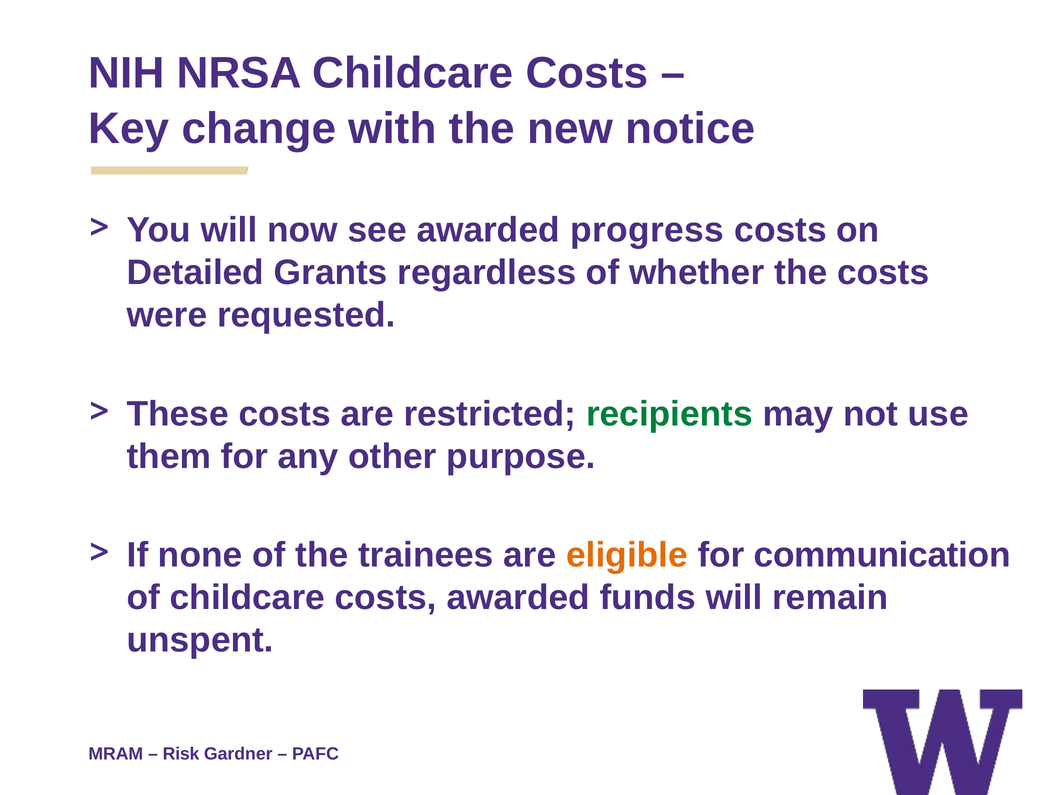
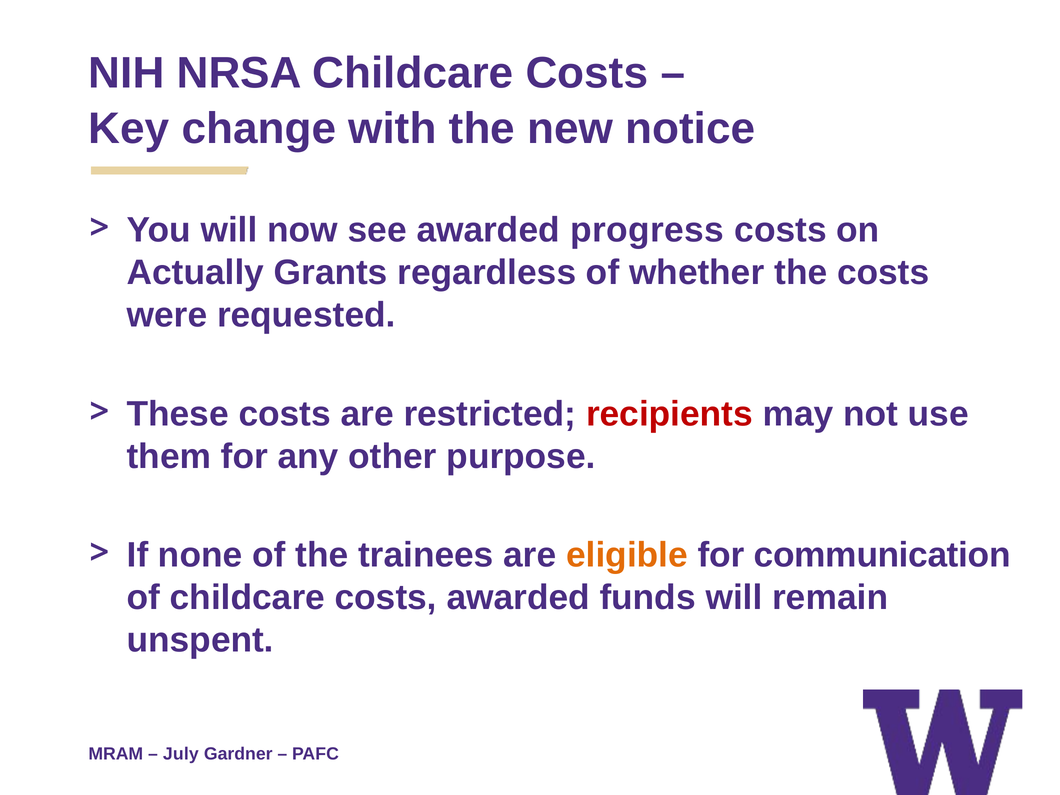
Detailed: Detailed -> Actually (195, 273)
recipients colour: green -> red (669, 414)
Risk: Risk -> July (181, 754)
